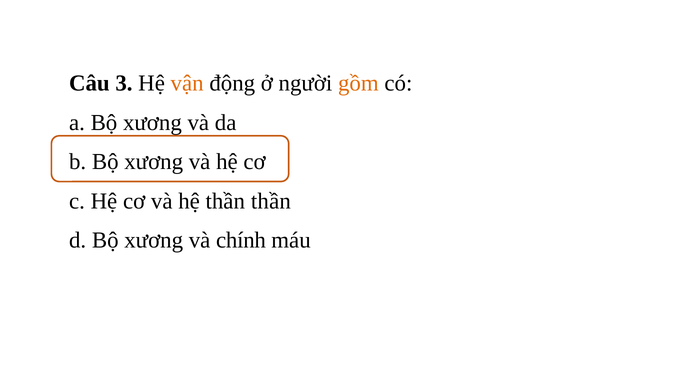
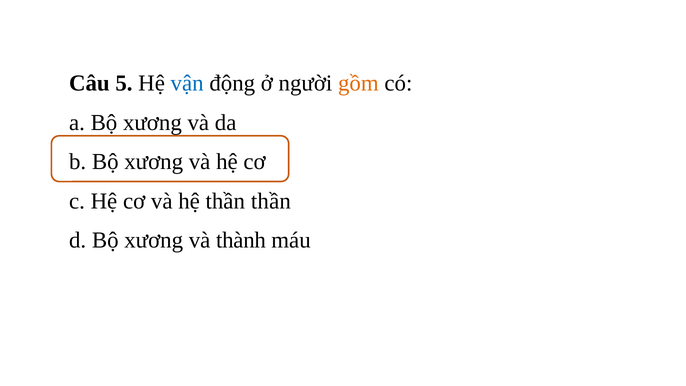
3: 3 -> 5 (124, 83)
vận colour: orange -> blue (187, 83)
chính: chính -> thành (241, 240)
